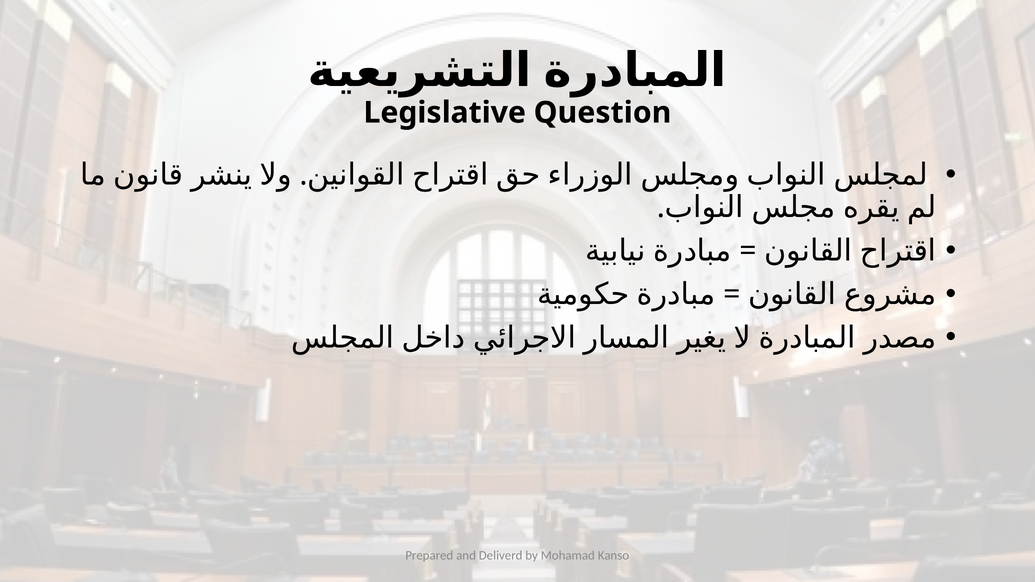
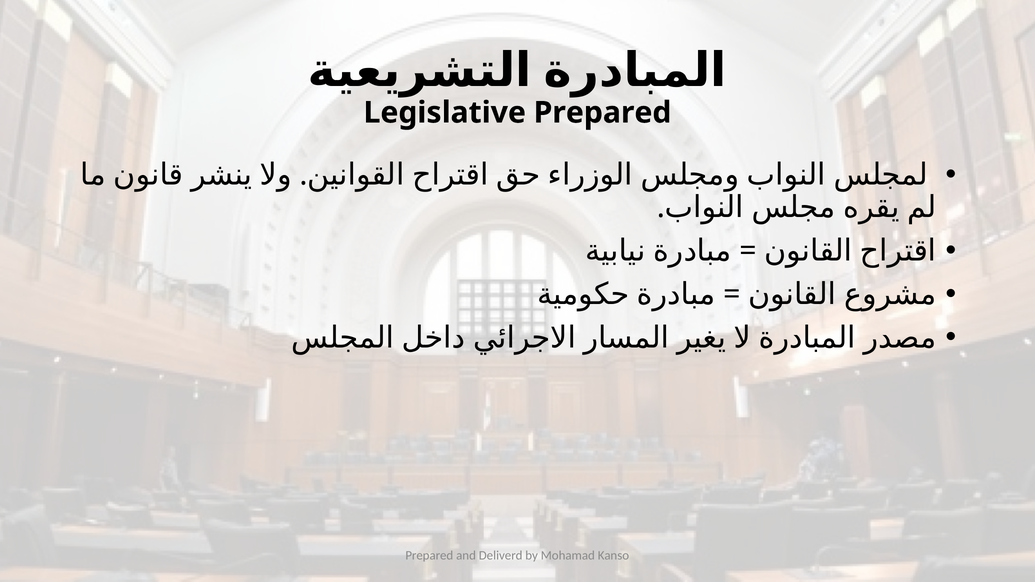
Legislative Question: Question -> Prepared (603, 113)
